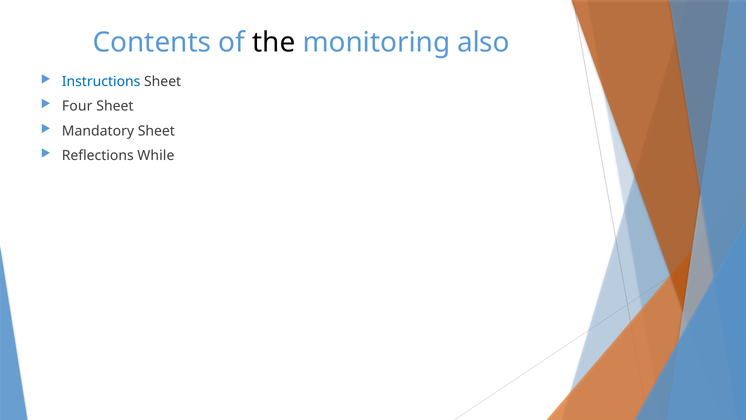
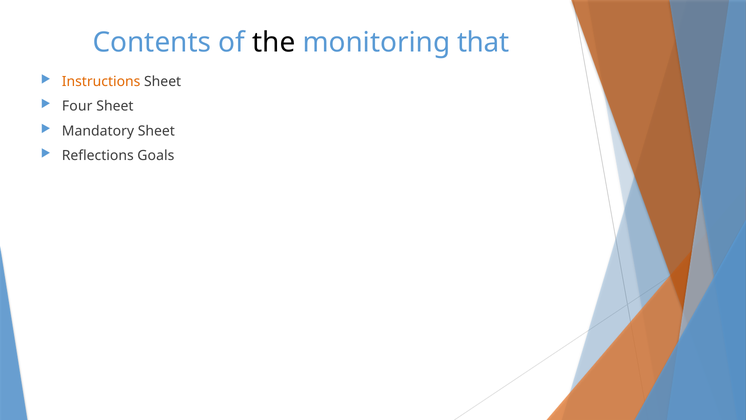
also: also -> that (483, 42)
Instructions colour: blue -> orange (101, 82)
While: While -> Goals (156, 155)
